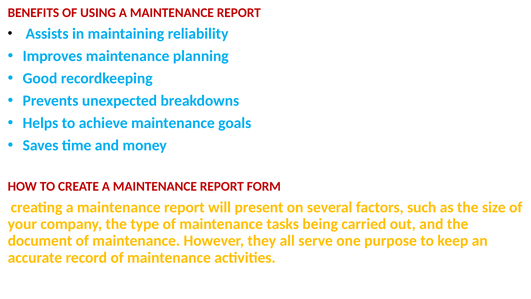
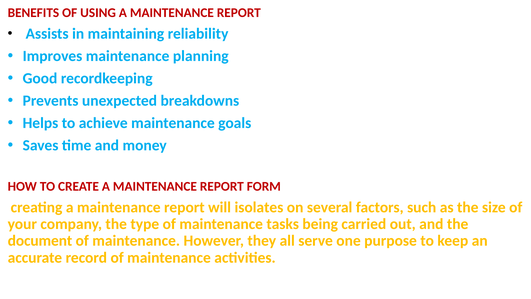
present: present -> isolates (259, 207)
